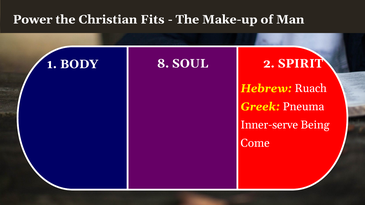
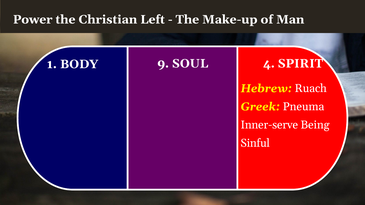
Fits: Fits -> Left (153, 20)
8: 8 -> 9 (163, 64)
2: 2 -> 4 (269, 64)
Come: Come -> Sinful (255, 143)
